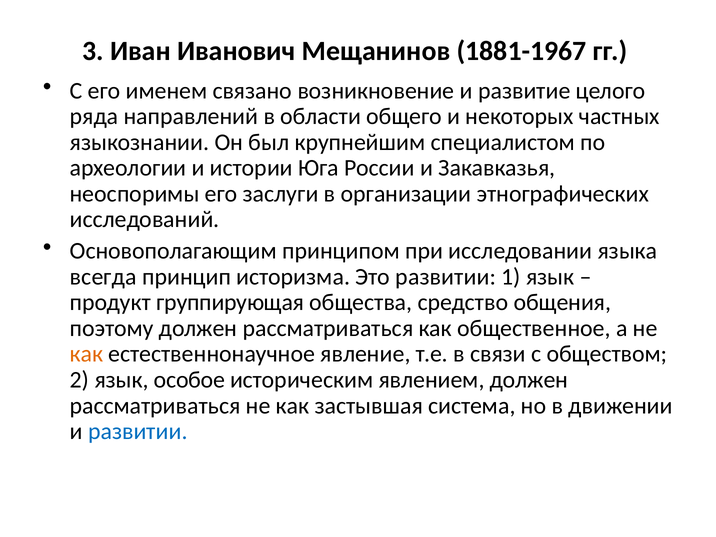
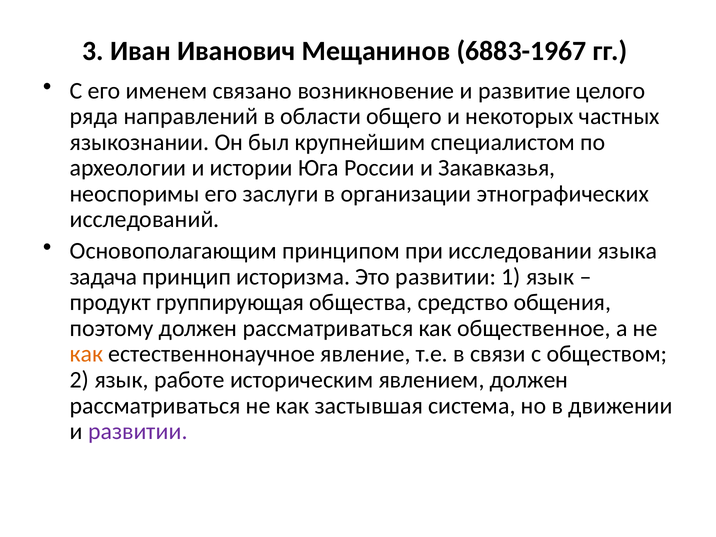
1881-1967: 1881-1967 -> 6883-1967 (522, 51)
всегда: всегда -> задача (103, 277)
особое: особое -> работе (189, 380)
развитии colour: blue -> purple (138, 431)
